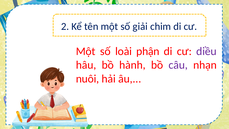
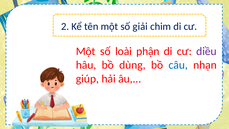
hành: hành -> dùng (132, 65)
câu colour: purple -> blue (178, 65)
nuôi: nuôi -> giúp (87, 79)
